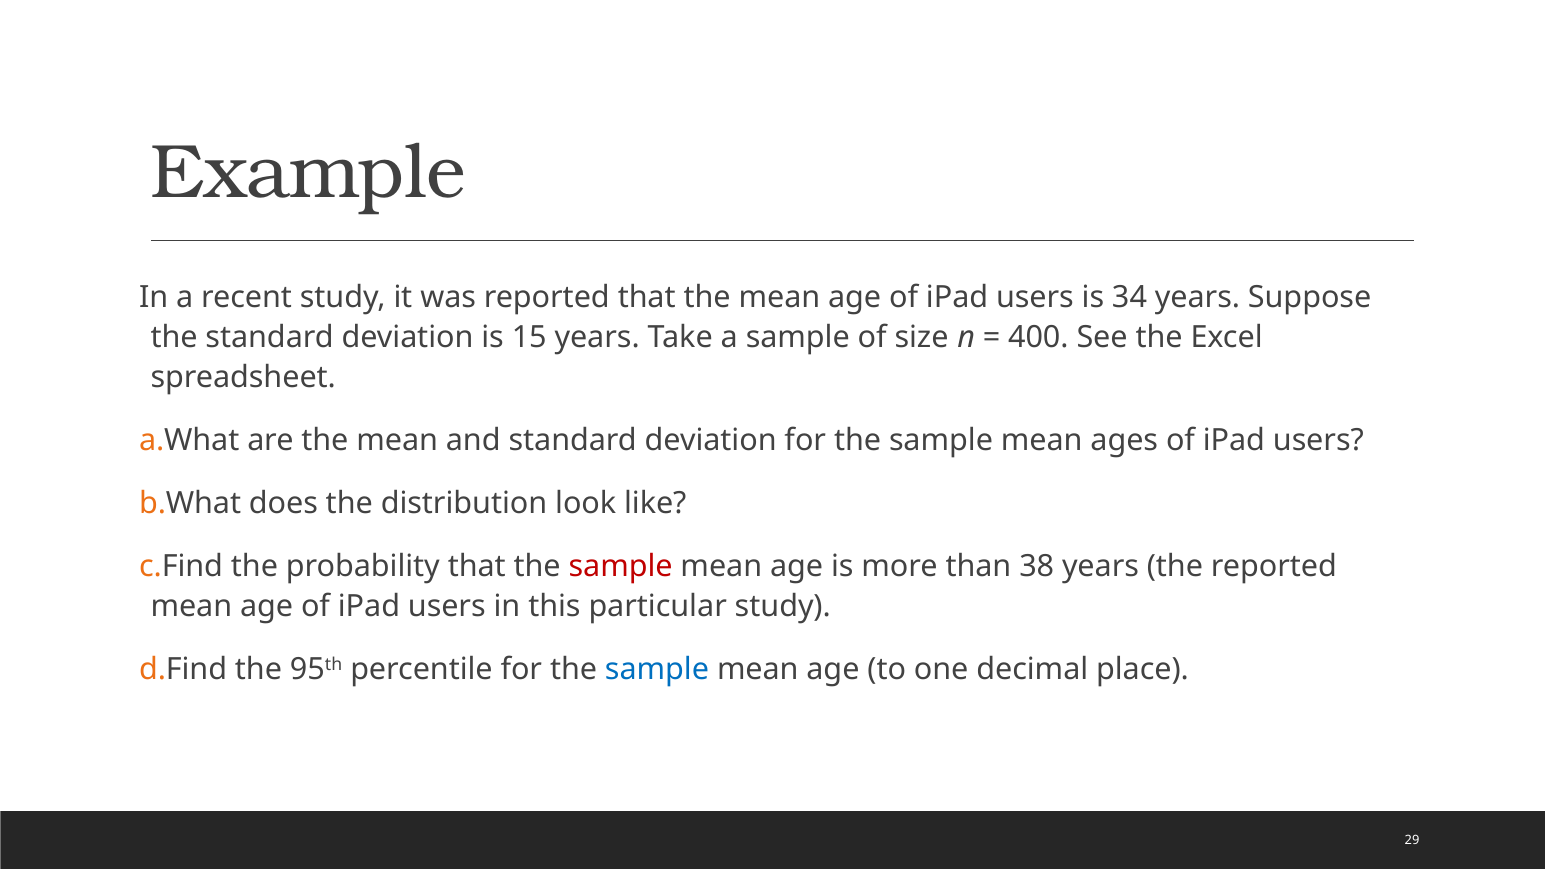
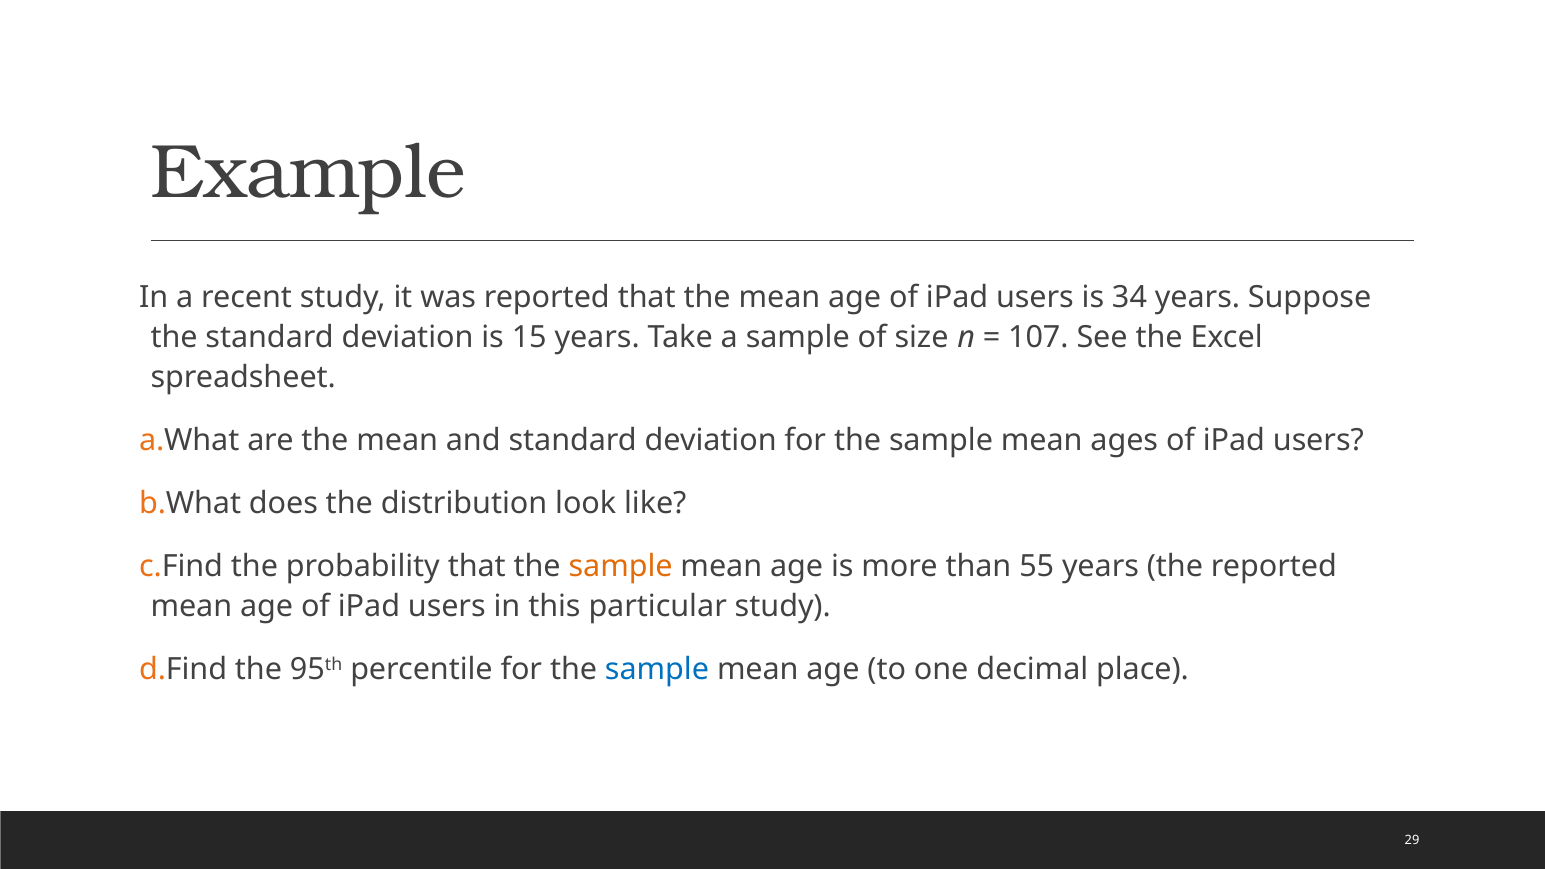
400: 400 -> 107 (1038, 337)
sample colour: red -> orange (621, 566)
38: 38 -> 55 (1037, 566)
